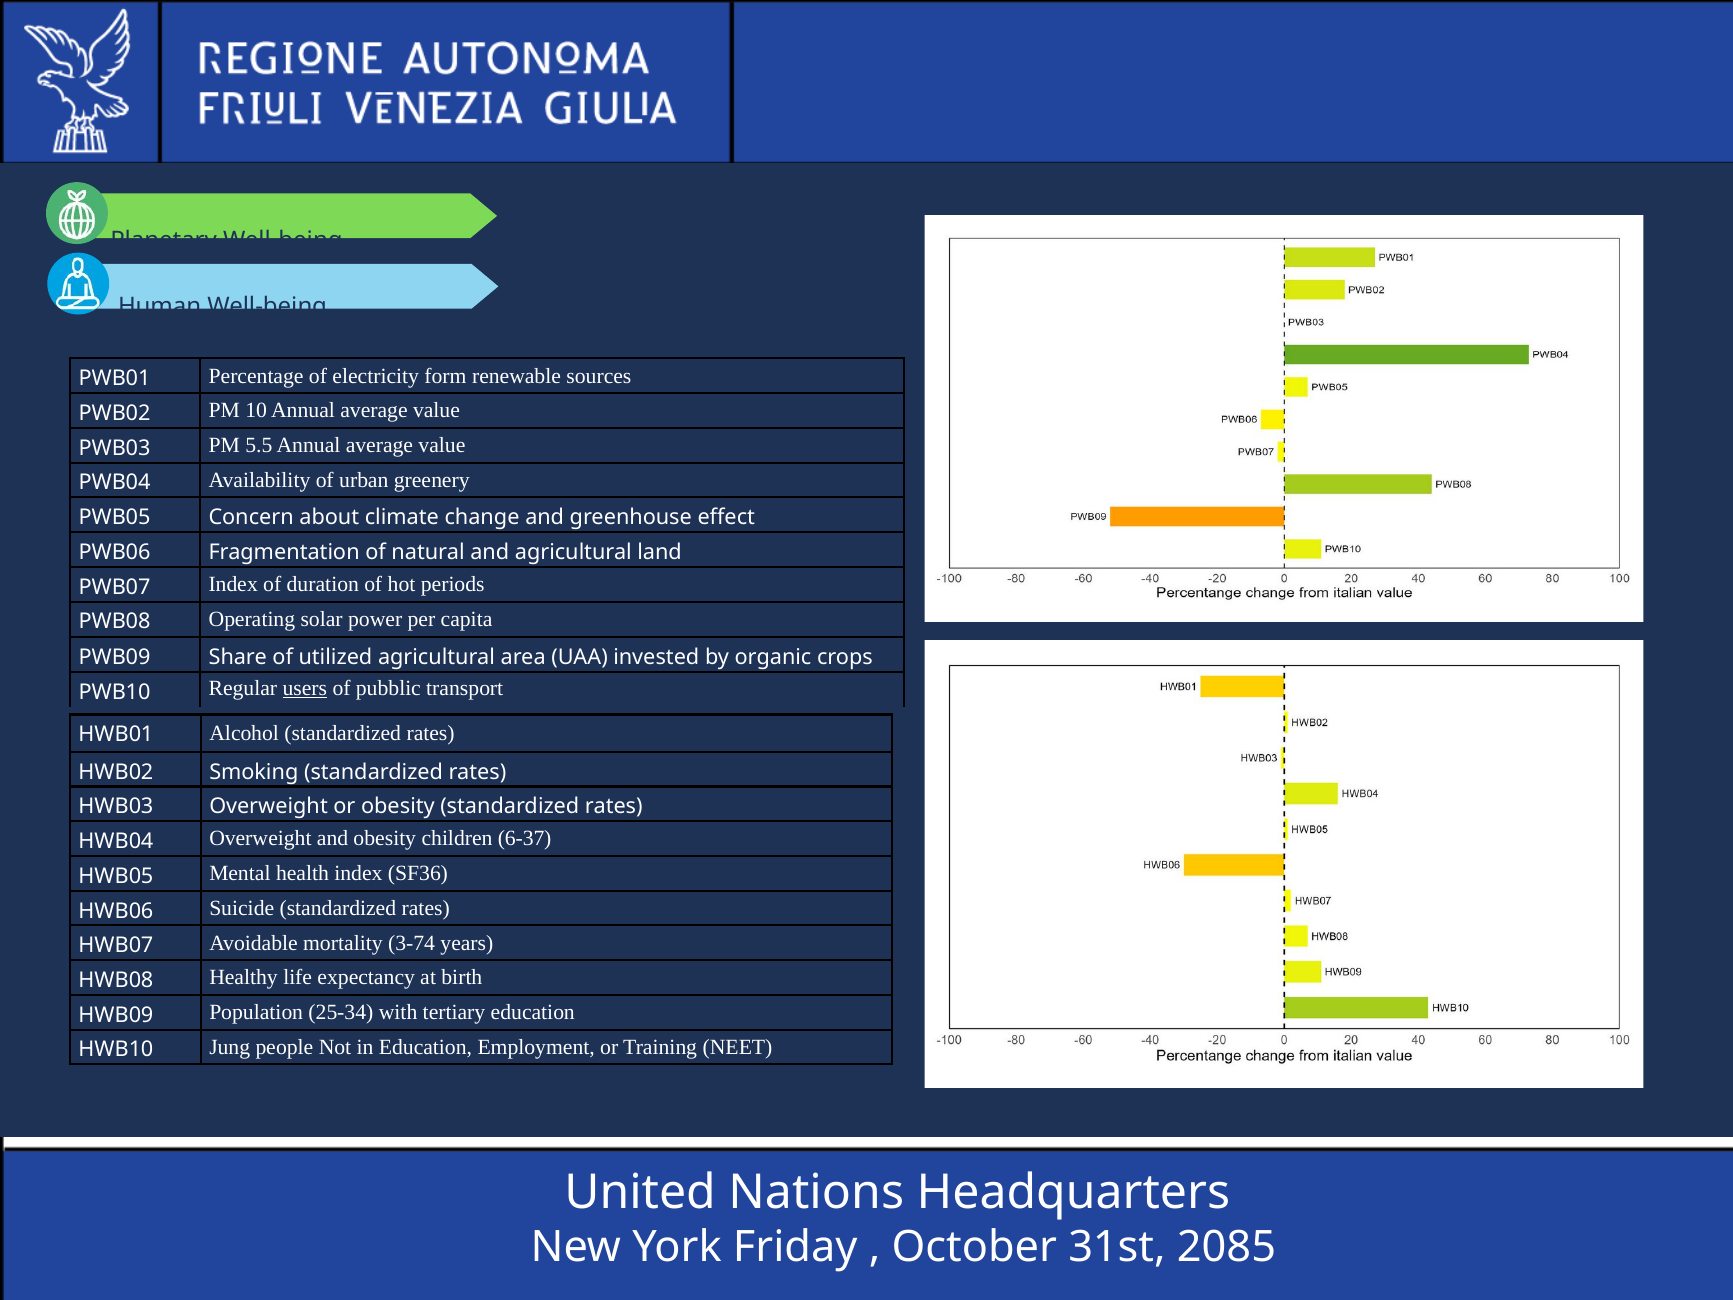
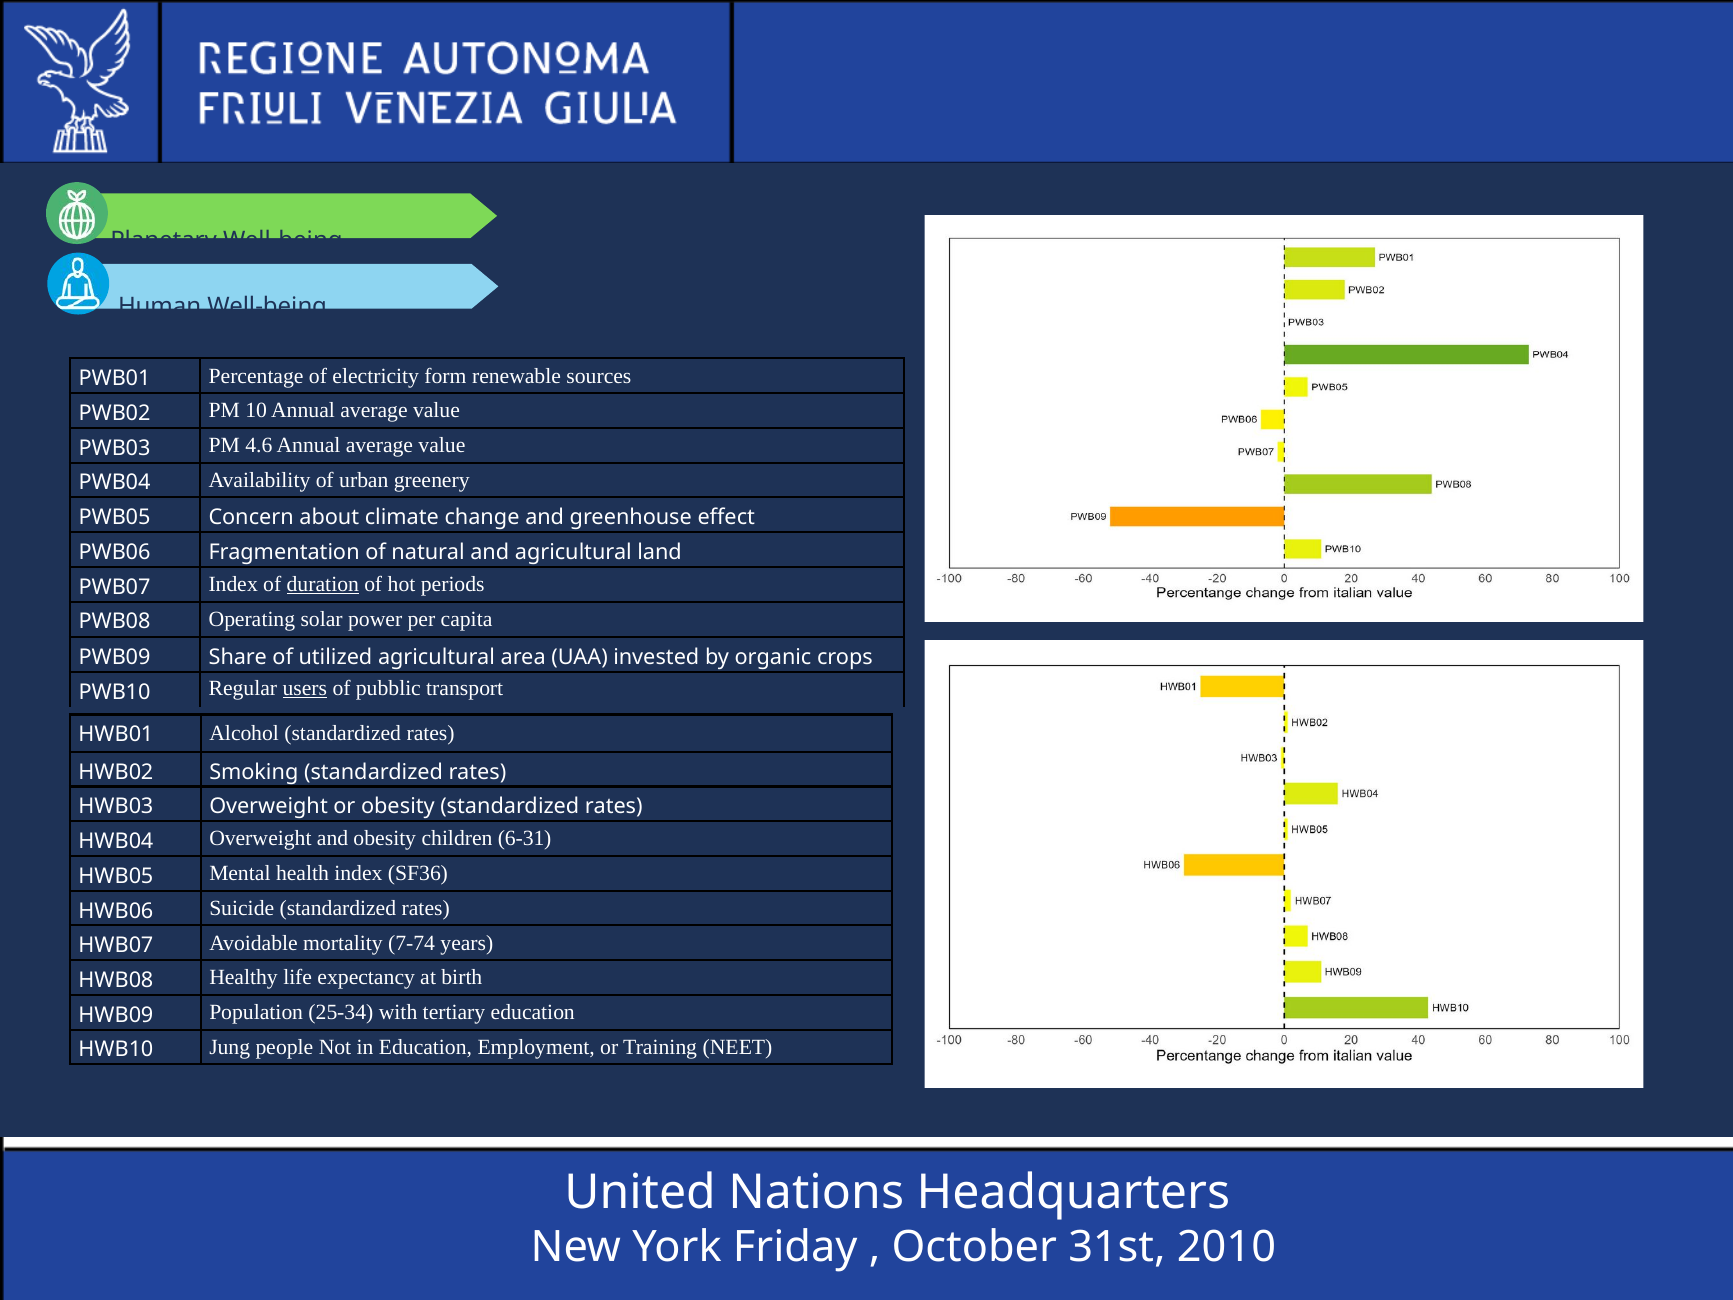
5.5: 5.5 -> 4.6 (259, 445)
duration underline: none -> present (323, 584)
6-37: 6-37 -> 6-31 (525, 839)
3-74: 3-74 -> 7-74 (412, 943)
2085: 2085 -> 2010 (1226, 1247)
